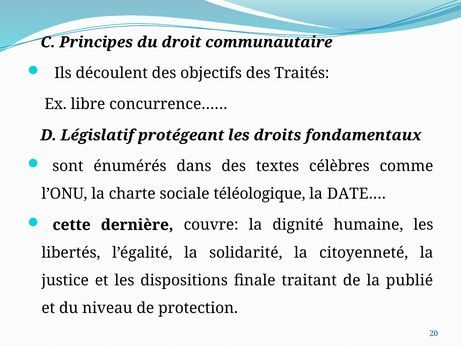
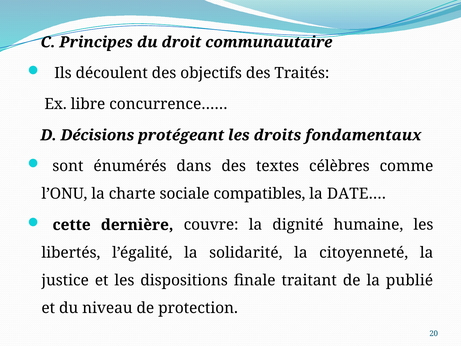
Législatif: Législatif -> Décisions (97, 135)
téléologique: téléologique -> compatibles (259, 194)
